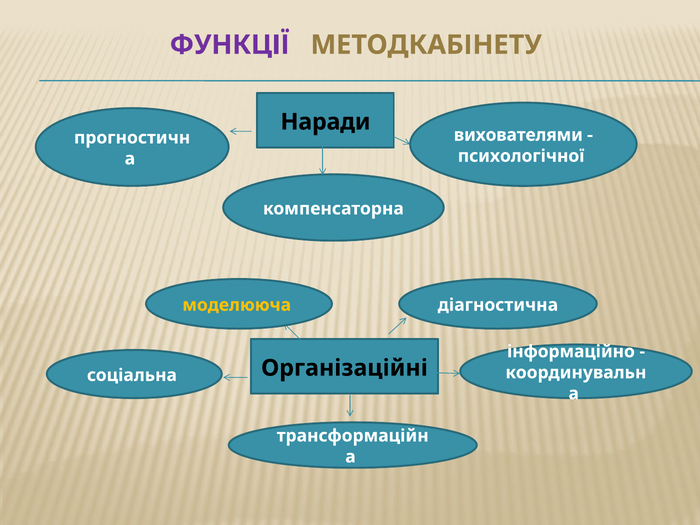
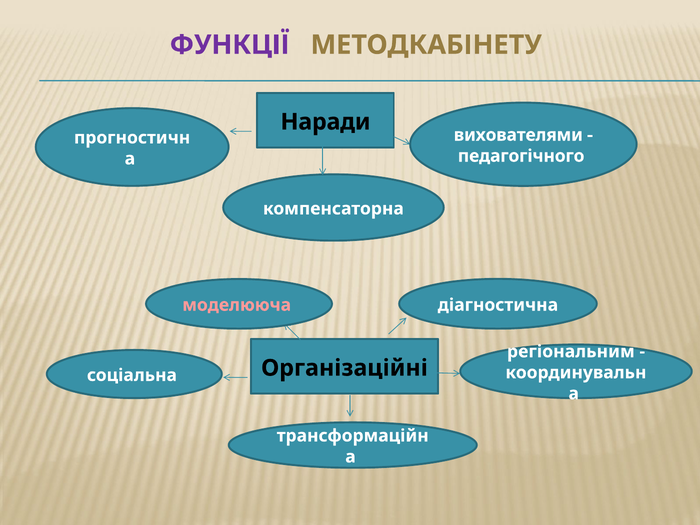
психологічної: психологічної -> педагогічного (521, 156)
моделююча colour: yellow -> pink (237, 305)
інформаційно: інформаційно -> регіональним (571, 352)
